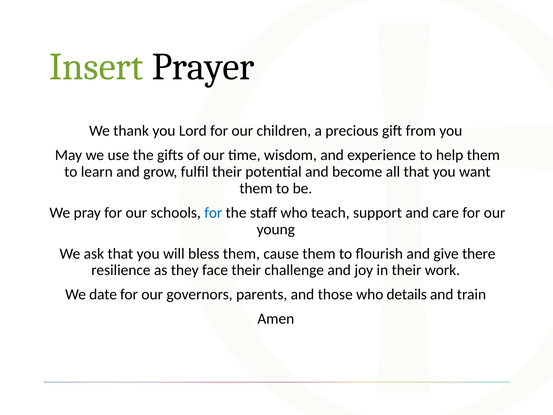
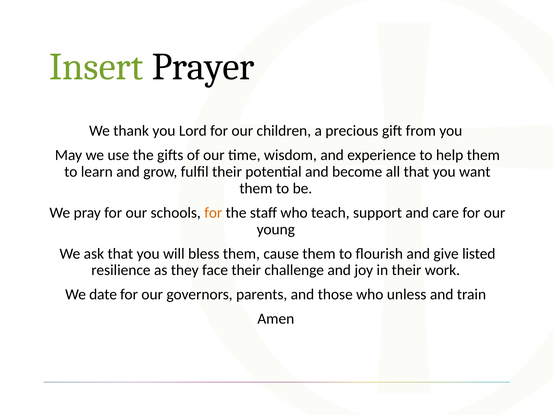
for colour: blue -> orange (213, 213)
there: there -> listed (479, 253)
details: details -> unless (407, 294)
